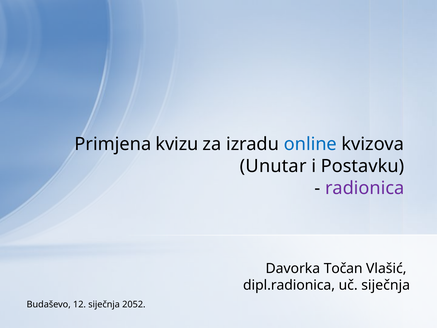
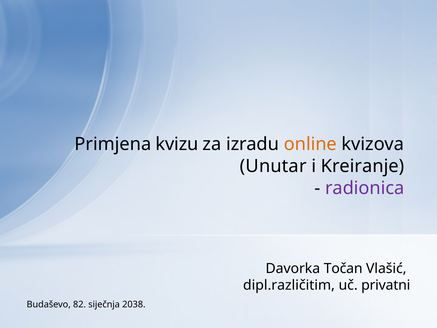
online colour: blue -> orange (310, 144)
Postavku: Postavku -> Kreiranje (362, 166)
dipl.radionica: dipl.radionica -> dipl.različitim (289, 285)
uč siječnja: siječnja -> privatni (386, 285)
12: 12 -> 82 (79, 304)
2052: 2052 -> 2038 (134, 304)
